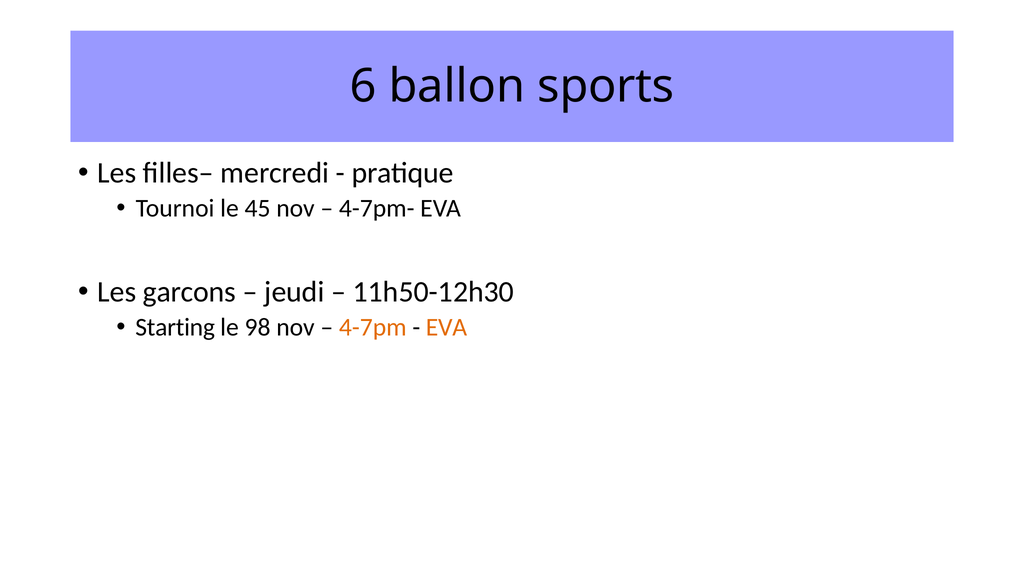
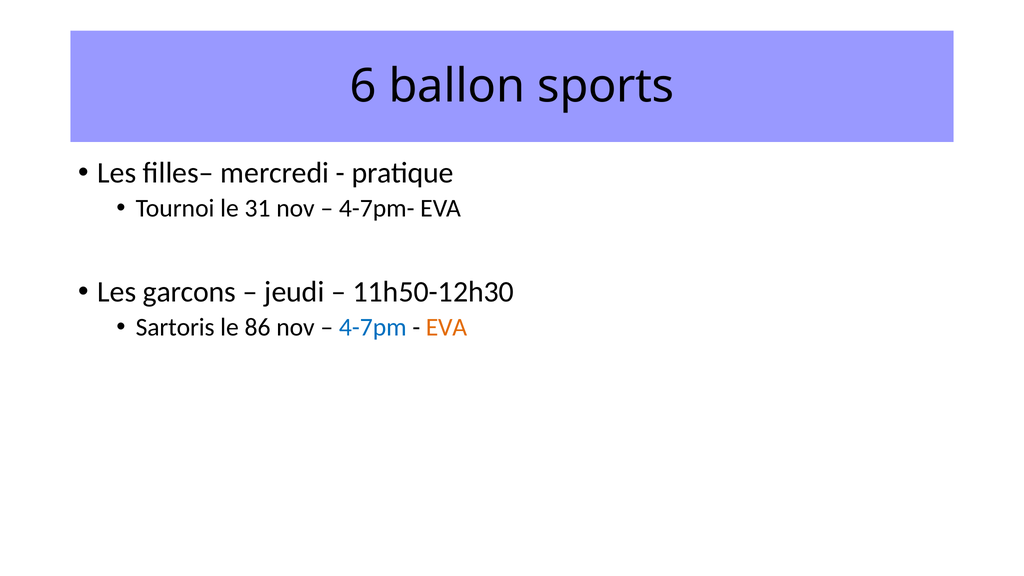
45: 45 -> 31 (258, 208)
Starting: Starting -> Sartoris (175, 327)
98: 98 -> 86 (258, 327)
4-7pm colour: orange -> blue (373, 327)
